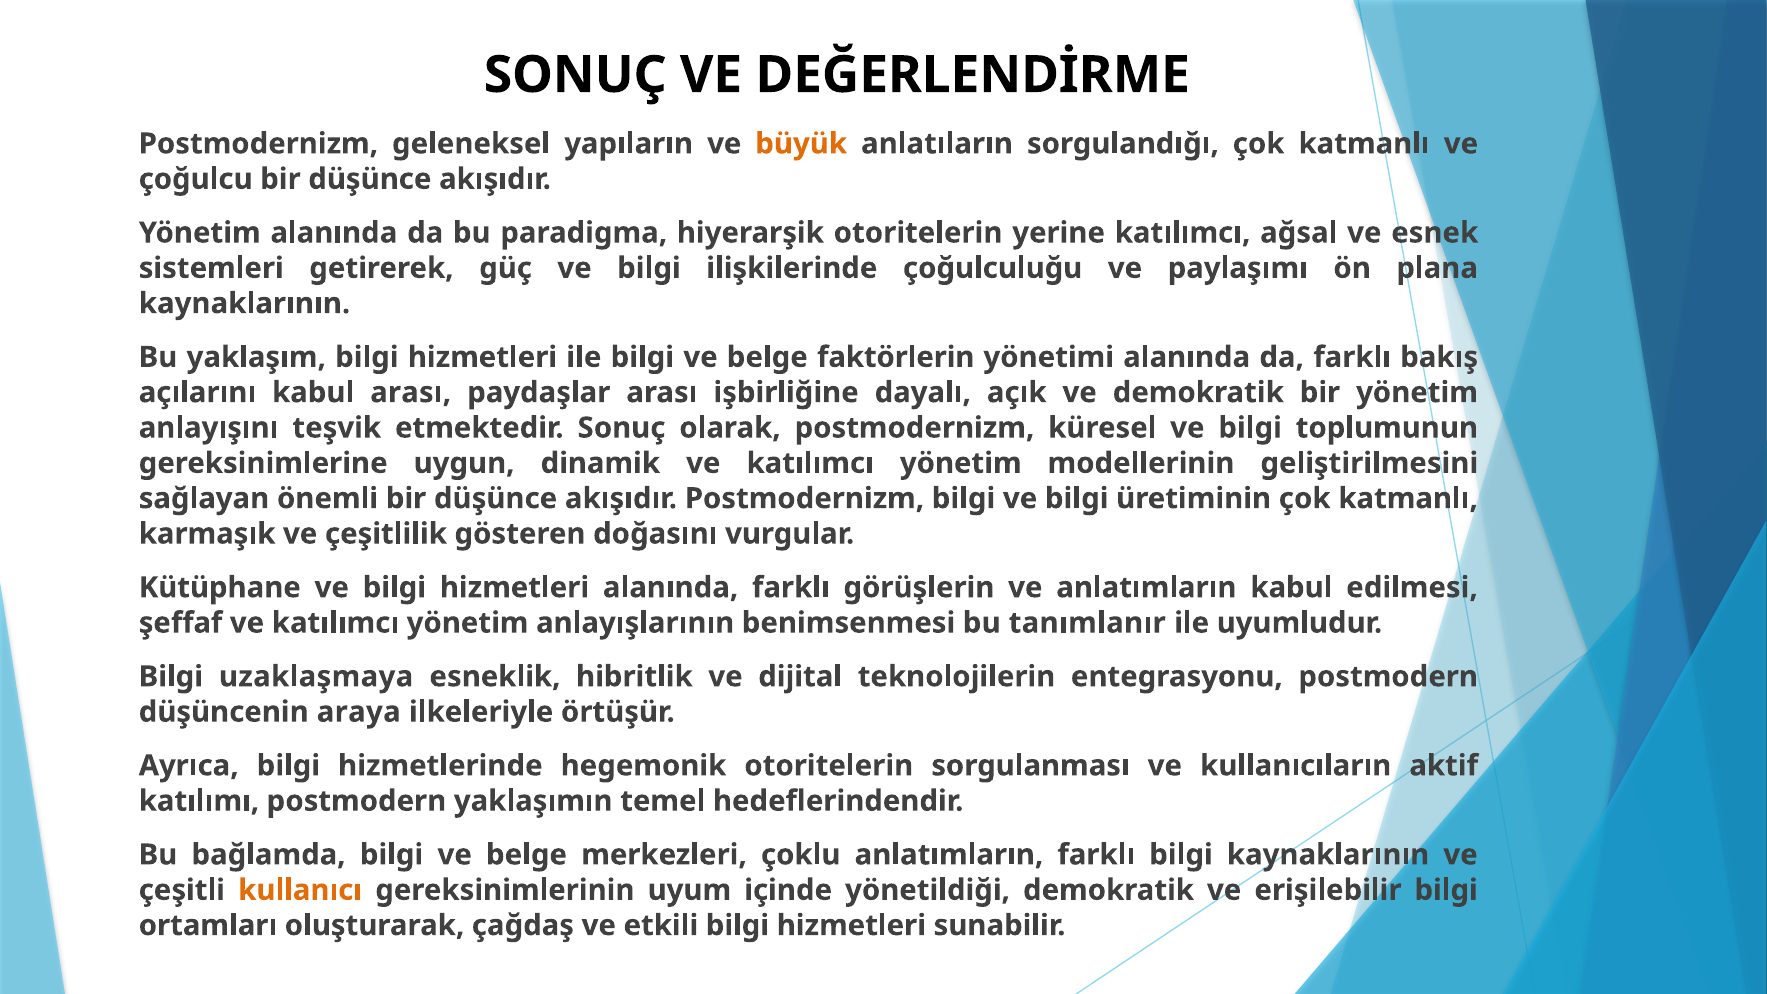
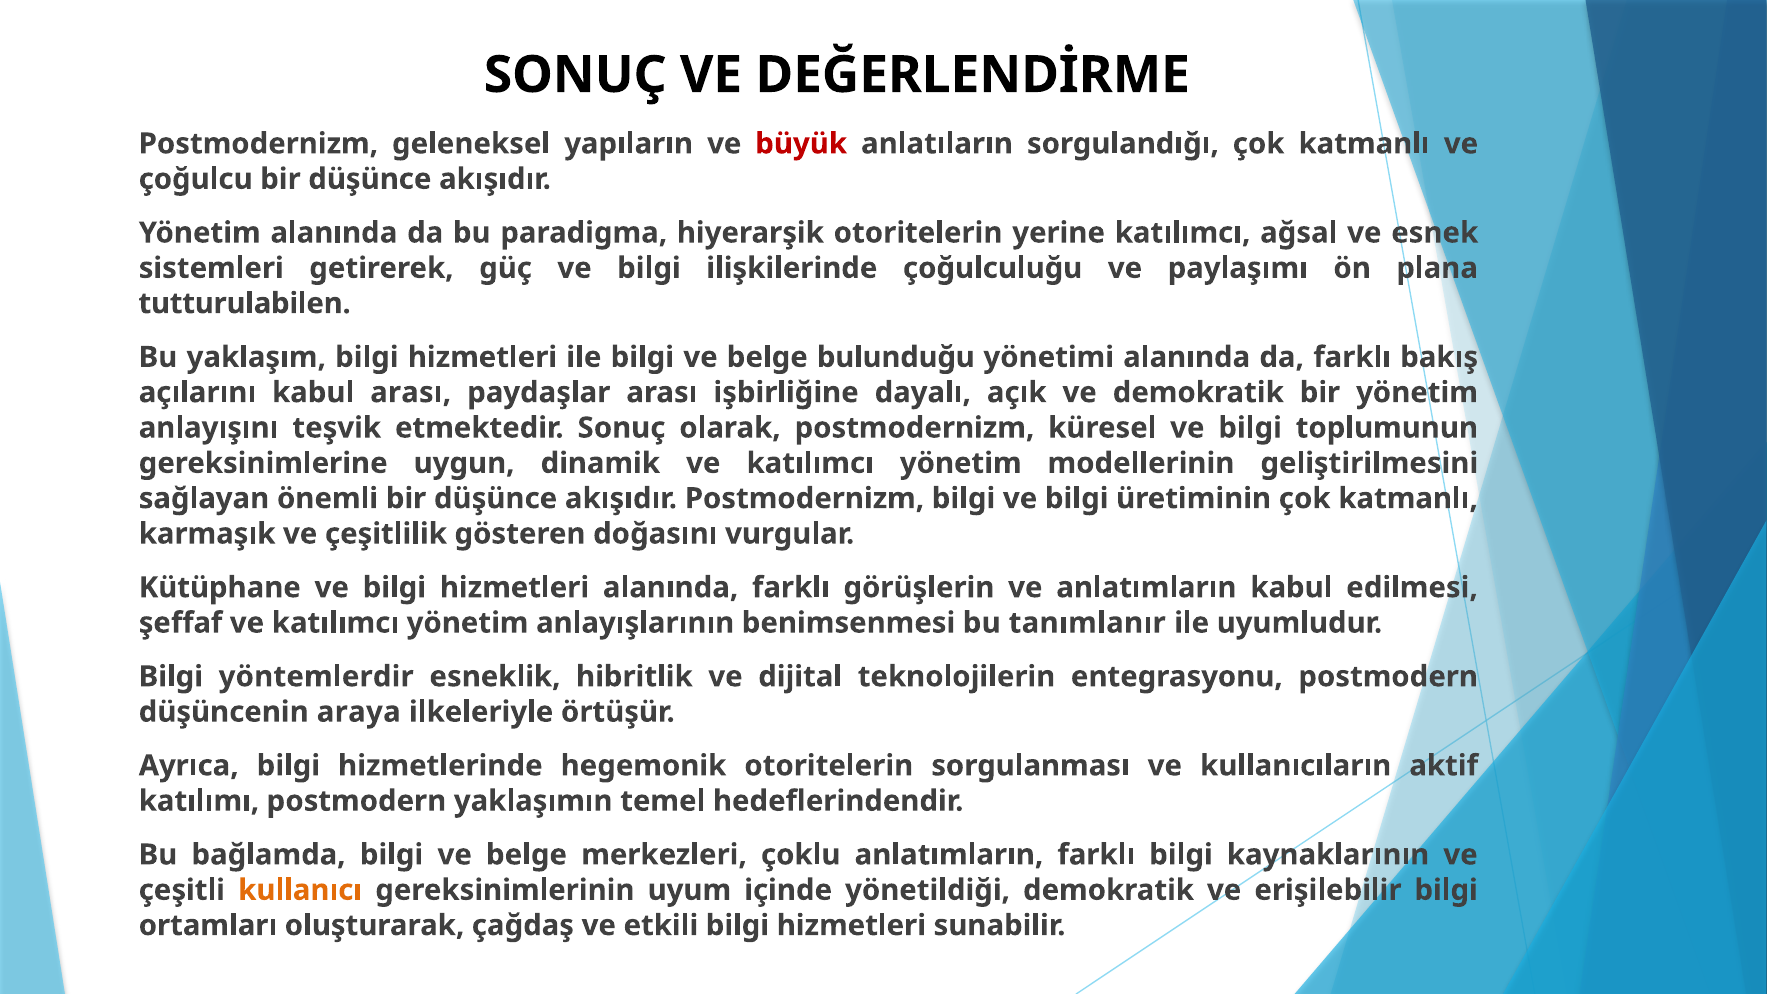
büyük colour: orange -> red (801, 144)
kaynaklarının: kaynaklarının -> tutturulabilen (245, 303)
faktörlerin: faktörlerin -> bulunduğu (896, 357)
uzaklaşmaya: uzaklaşmaya -> yöntemlerdir (316, 677)
